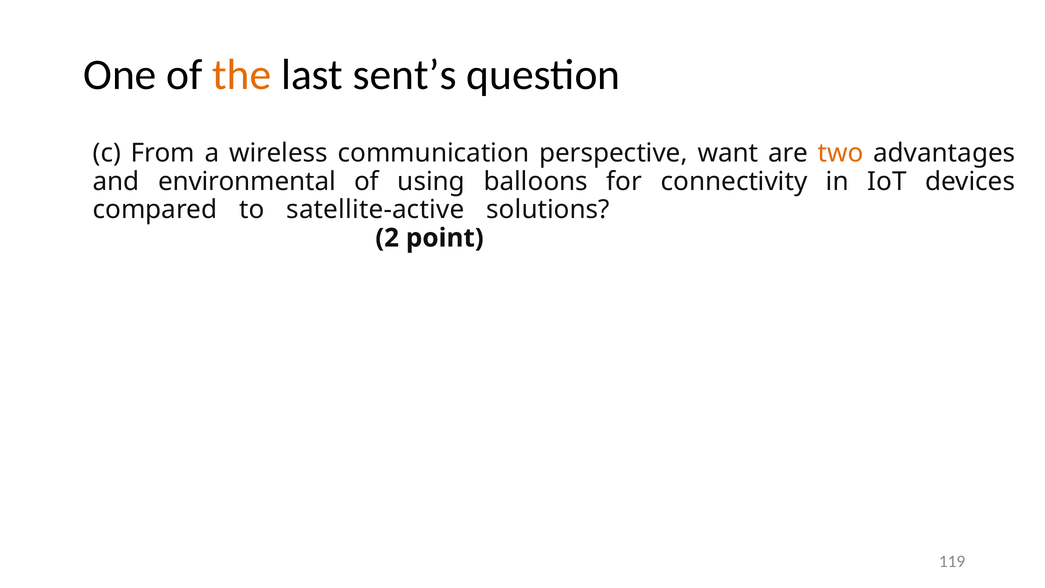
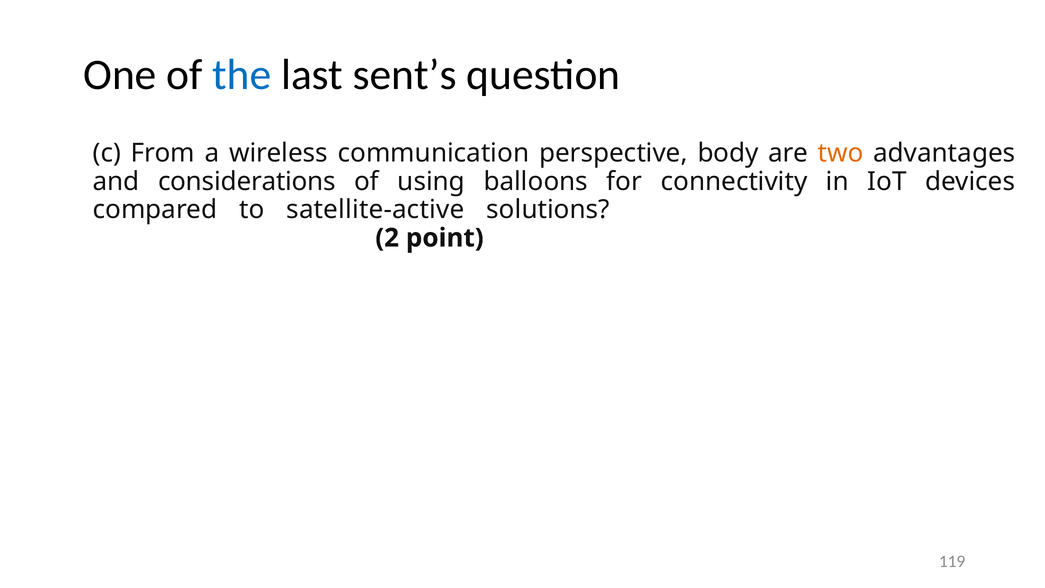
the colour: orange -> blue (242, 75)
want: want -> body (728, 153)
environmental: environmental -> considerations (247, 181)
